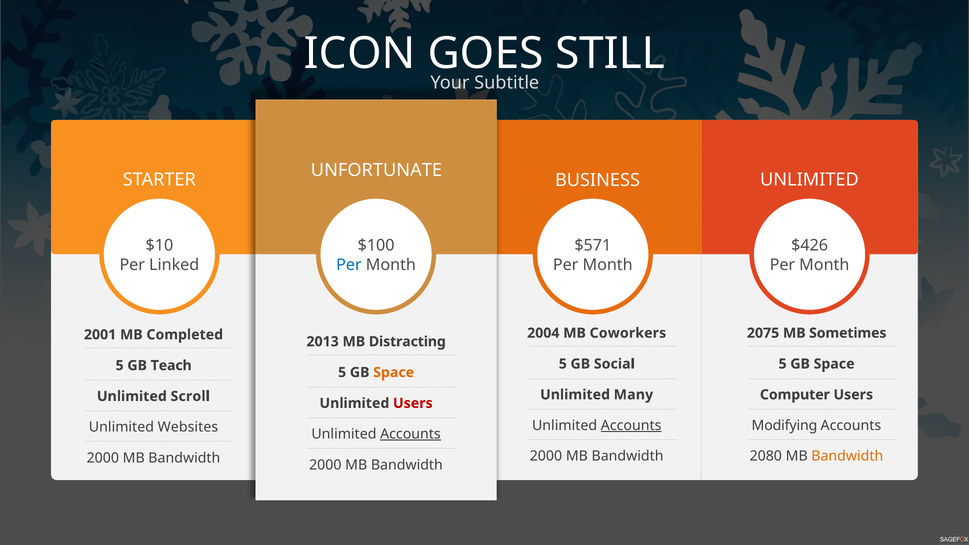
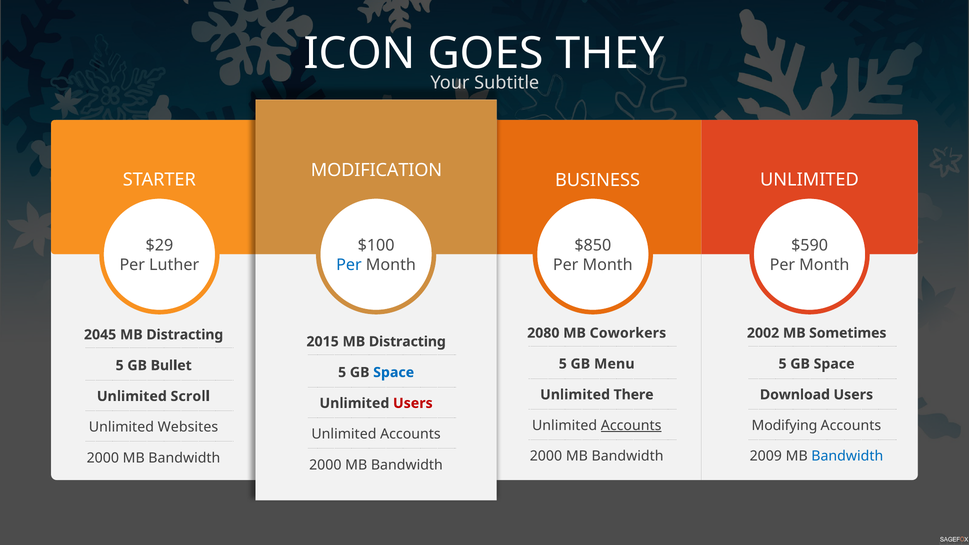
STILL: STILL -> THEY (610, 54)
UNFORTUNATE: UNFORTUNATE -> MODIFICATION (377, 170)
$10: $10 -> $29 (159, 246)
$571: $571 -> $850 (593, 246)
$426: $426 -> $590 (810, 246)
Linked: Linked -> Luther (174, 265)
2004: 2004 -> 2080 (543, 333)
2075: 2075 -> 2002 (763, 333)
2001: 2001 -> 2045 (100, 335)
Completed: Completed -> Distracting (185, 335)
2013: 2013 -> 2015 (323, 342)
Social: Social -> Menu (614, 364)
Teach: Teach -> Bullet (171, 366)
Space colour: orange -> blue (394, 372)
Many: Many -> There (634, 395)
Computer: Computer -> Download (795, 395)
Accounts underline: present -> none (410, 434)
2080: 2080 -> 2009 (766, 456)
Bandwidth colour: orange -> blue (847, 456)
